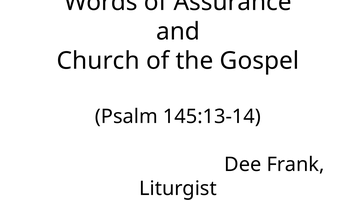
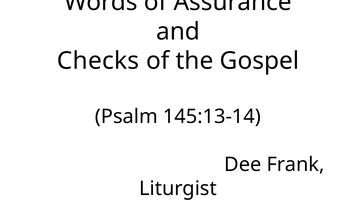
Church: Church -> Checks (98, 61)
